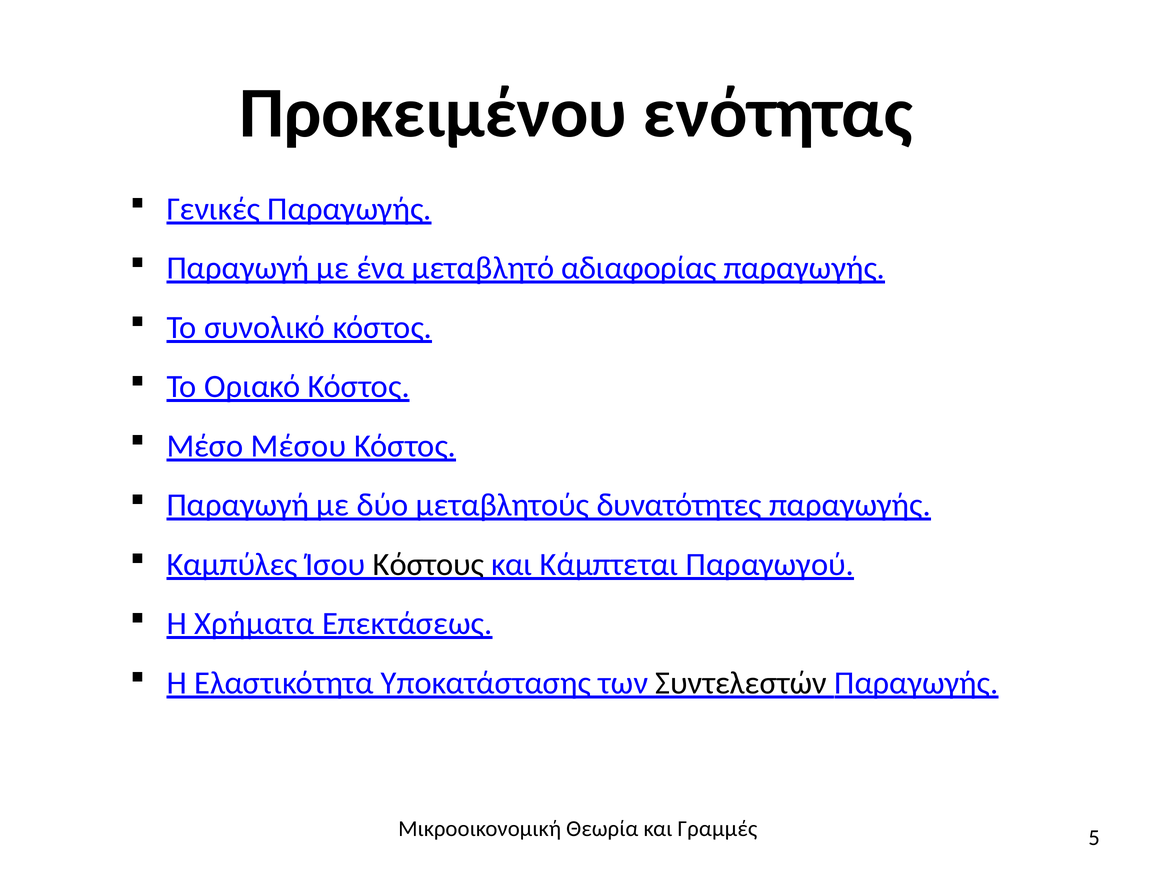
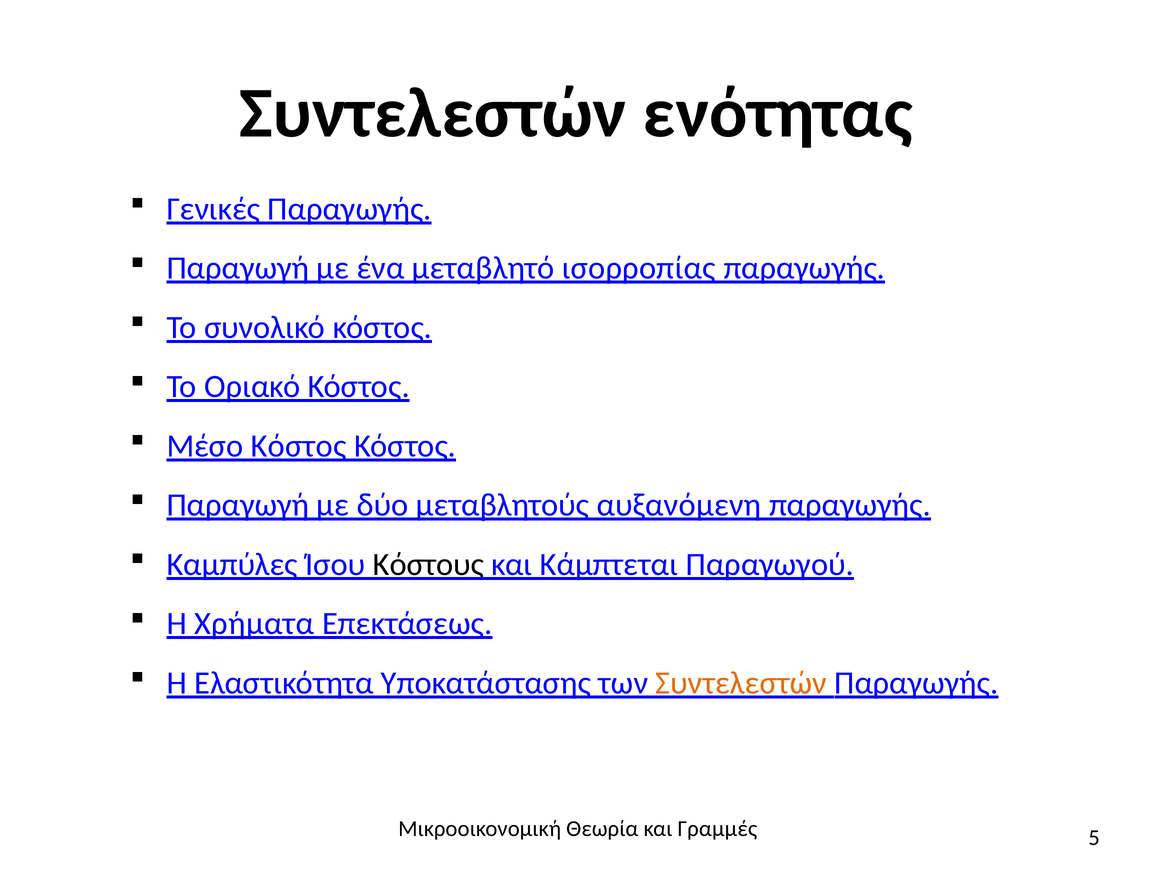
Προκειμένου: Προκειμένου -> Συντελεστών (433, 113)
αδιαφορίας: αδιαφορίας -> ισορροπίας (639, 268)
Μέσο Μέσου: Μέσου -> Κόστος (299, 446)
δυνατότητες: δυνατότητες -> αυξανόμενη (679, 505)
Συντελεστών colour: black -> orange (741, 683)
